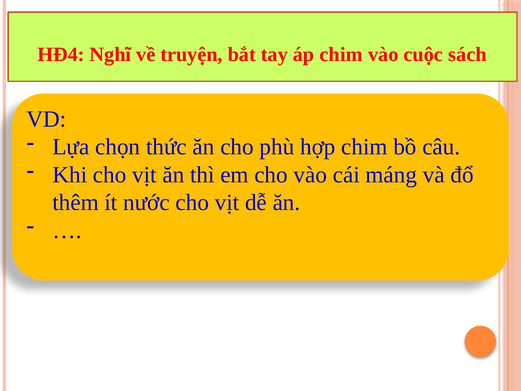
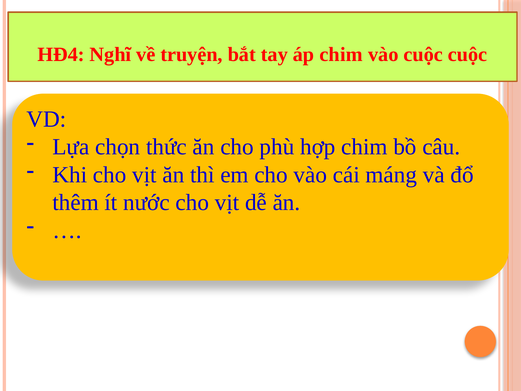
cuộc sách: sách -> cuộc (468, 54)
